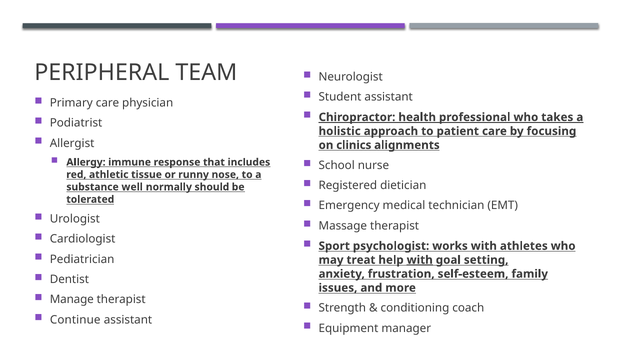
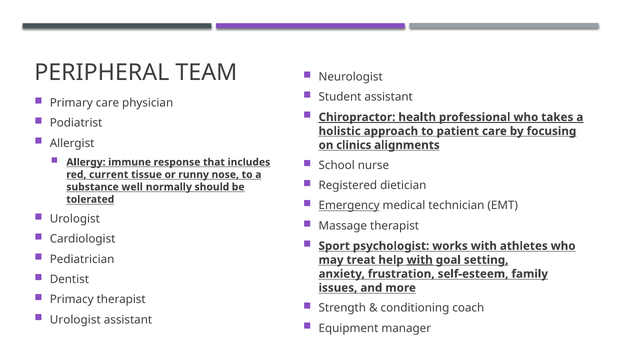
athletic: athletic -> current (109, 175)
Emergency underline: none -> present (349, 206)
Manage: Manage -> Primacy (72, 300)
Continue: Continue -> Urologist (75, 320)
